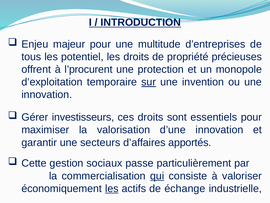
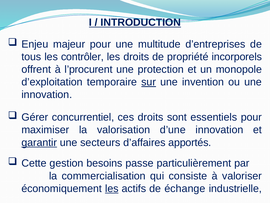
potentiel: potentiel -> contrôler (82, 57)
précieuses: précieuses -> incorporels (237, 57)
investisseurs: investisseurs -> concurrentiel (83, 117)
garantir underline: none -> present (39, 142)
sociaux: sociaux -> besoins (104, 163)
qui underline: present -> none (157, 175)
